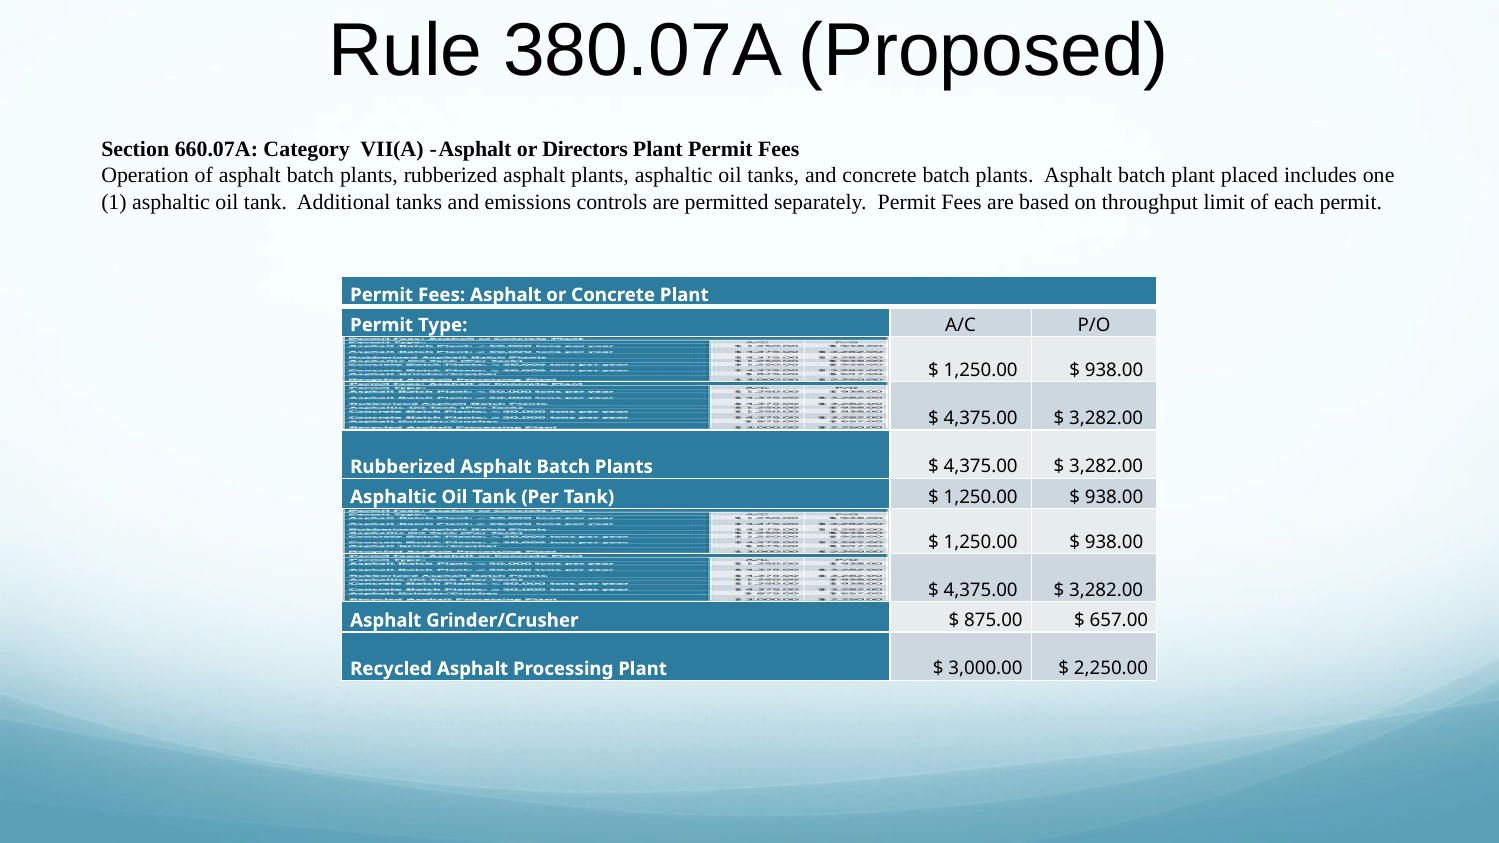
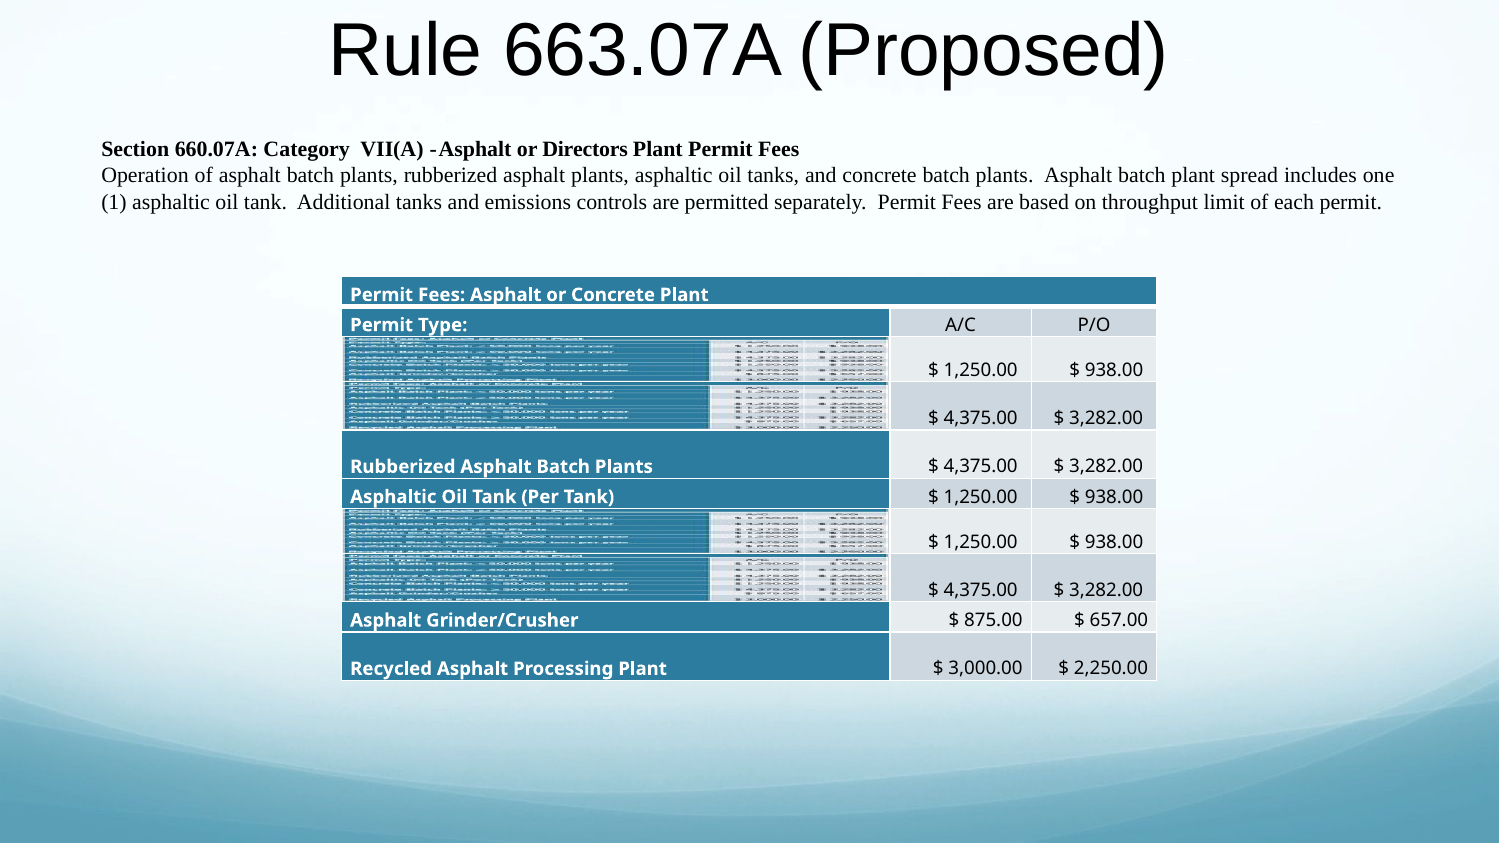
380.07A: 380.07A -> 663.07A (642, 51)
placed: placed -> spread (1250, 176)
